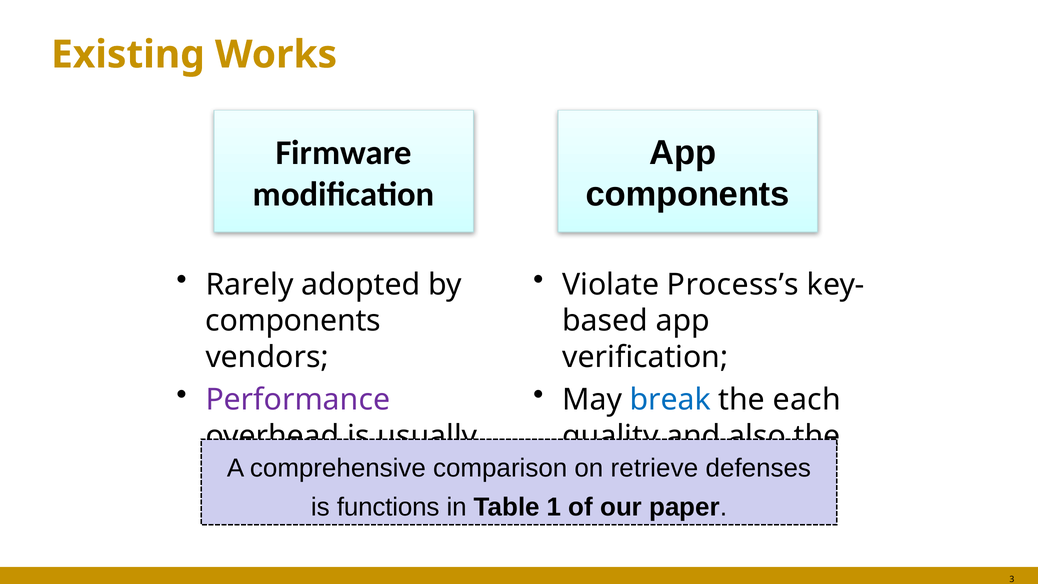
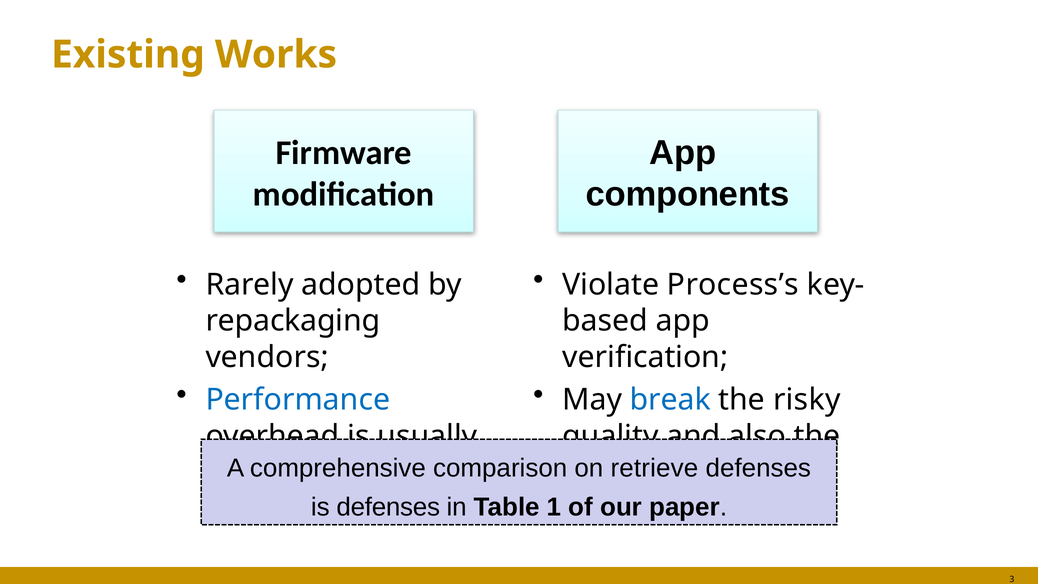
components: components -> repackaging (293, 321)
each: each -> risky (807, 400)
Performance colour: purple -> blue (298, 400)
is functions: functions -> defenses (388, 507)
